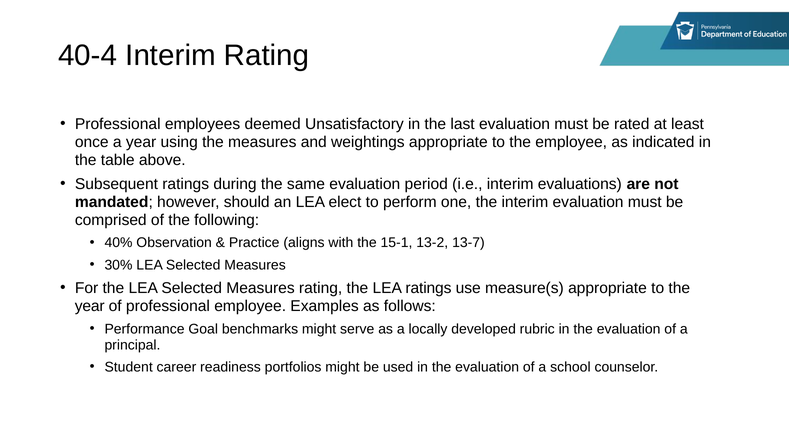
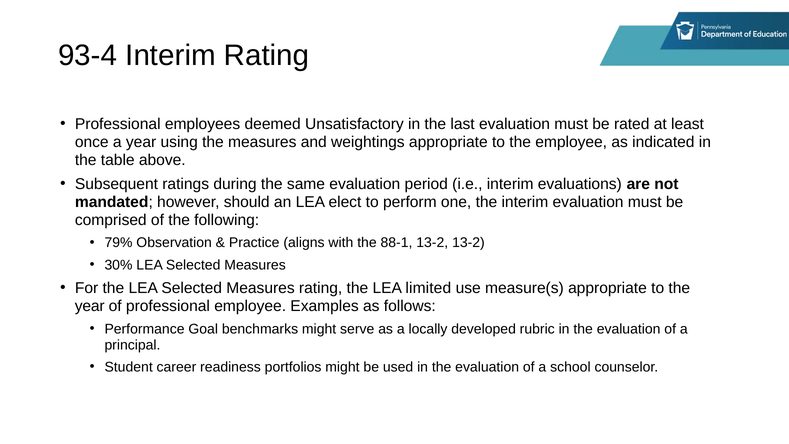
40-4: 40-4 -> 93-4 (88, 55)
40%: 40% -> 79% (119, 243)
15-1: 15-1 -> 88-1 (396, 243)
13-2 13-7: 13-7 -> 13-2 (468, 243)
LEA ratings: ratings -> limited (428, 288)
